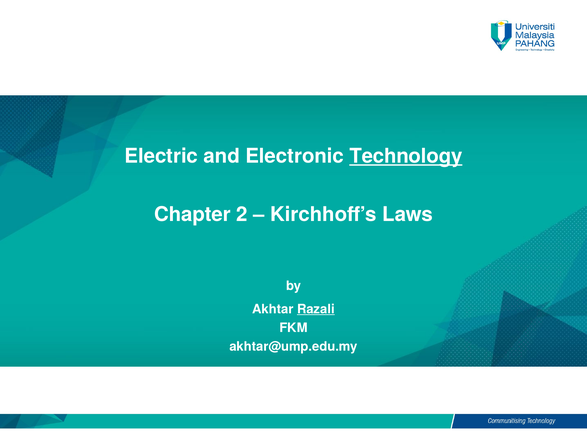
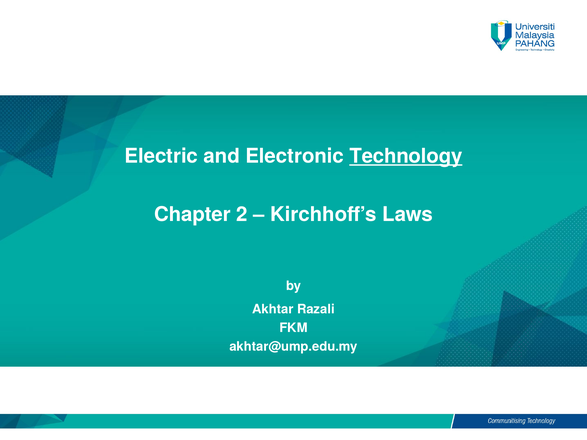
Razali underline: present -> none (316, 309)
